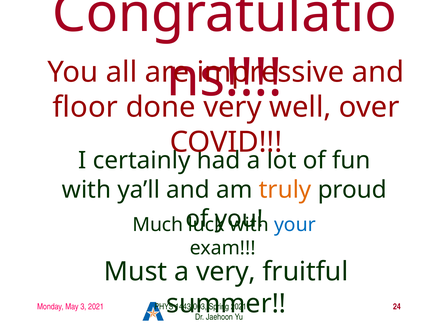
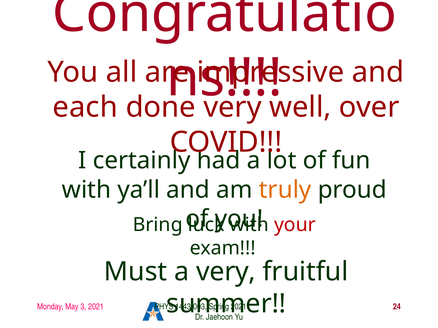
floor: floor -> each (85, 107)
Much: Much -> Bring (158, 225)
your colour: blue -> red (295, 225)
